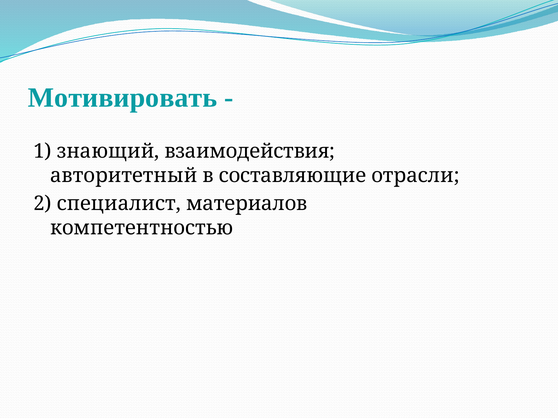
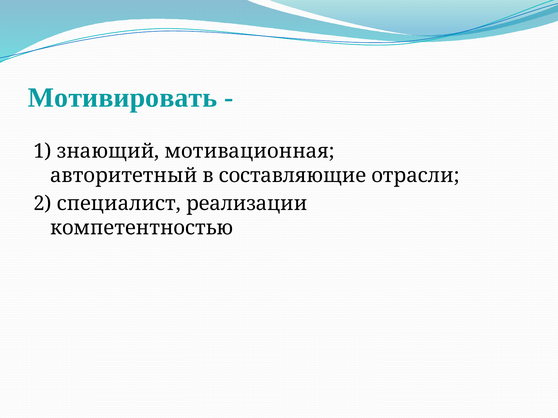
взаимодействия: взаимодействия -> мотивационная (250, 151)
материалов: материалов -> реализации (247, 204)
